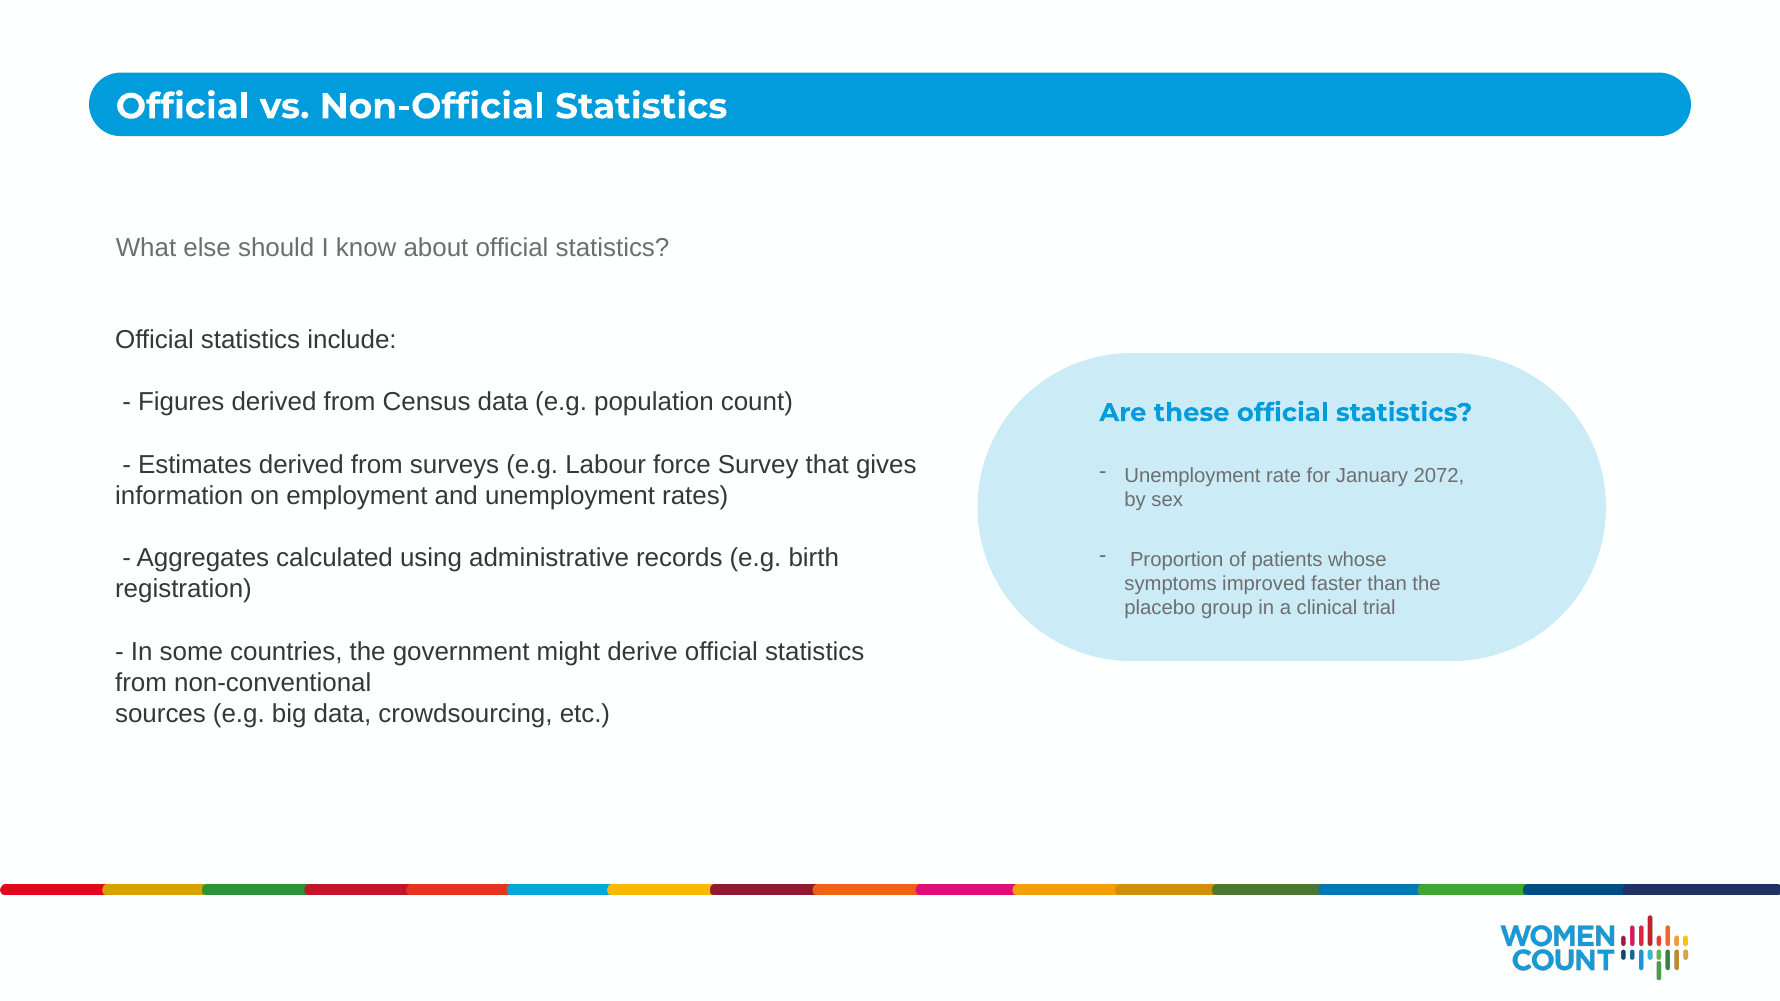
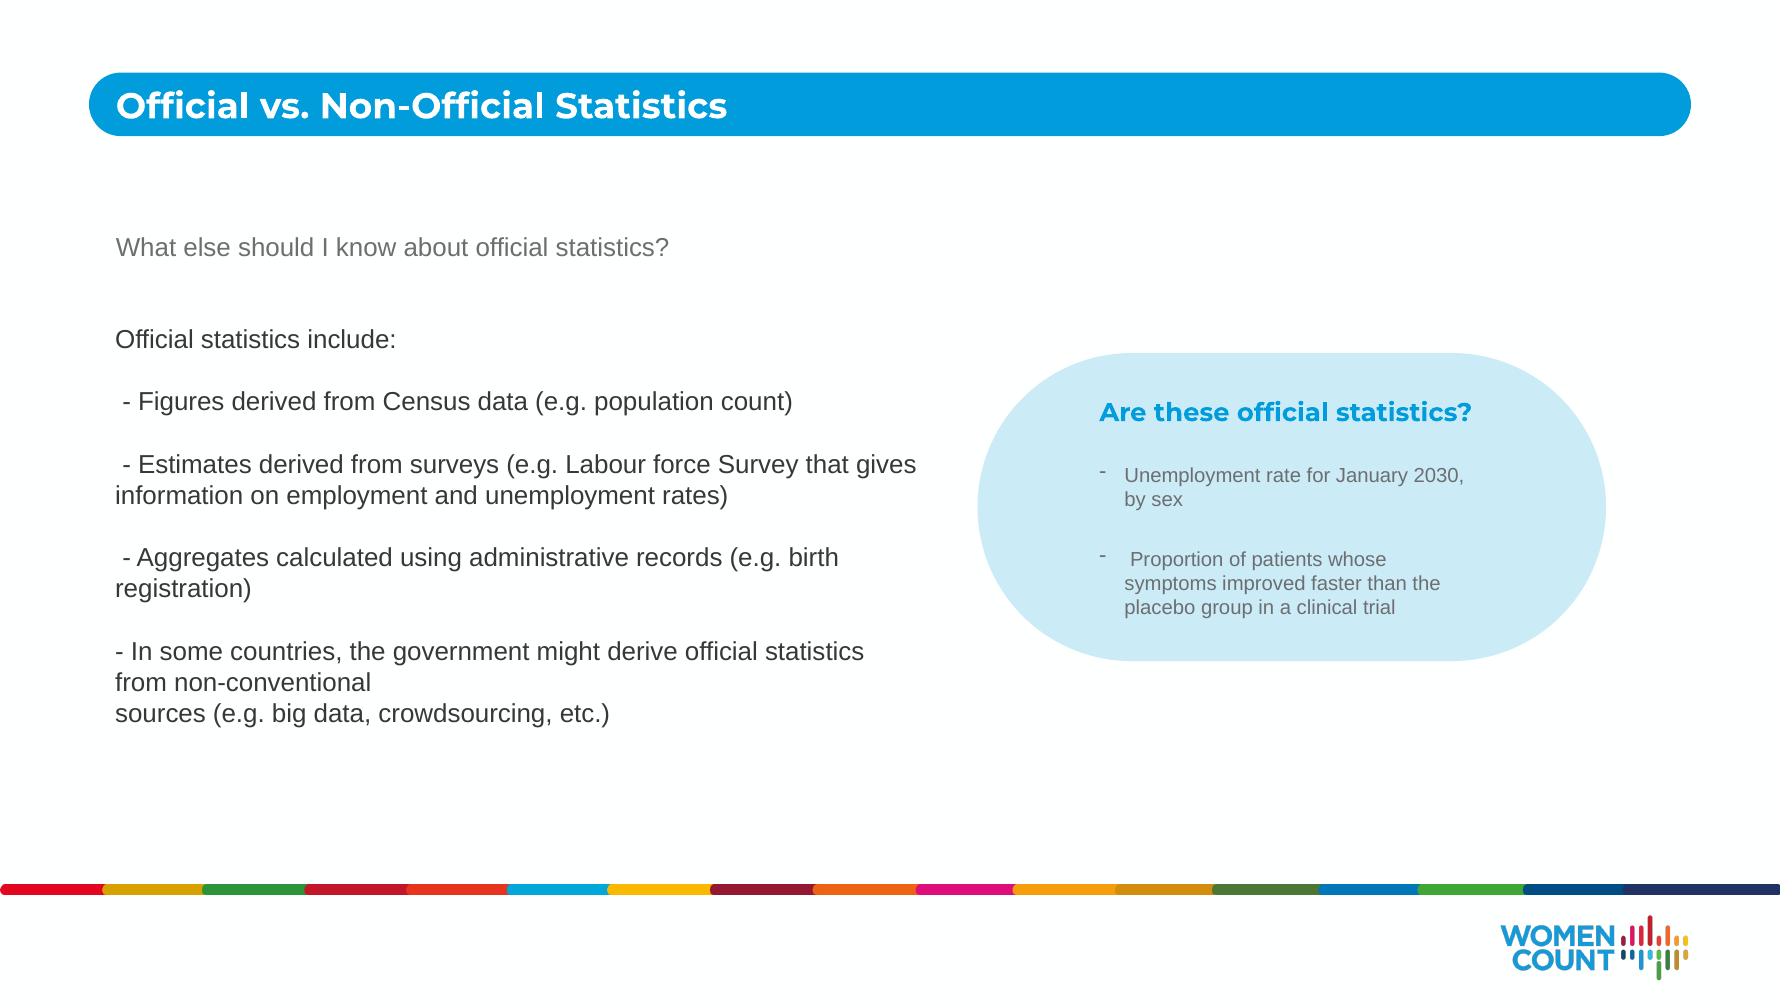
2072: 2072 -> 2030 (1439, 476)
